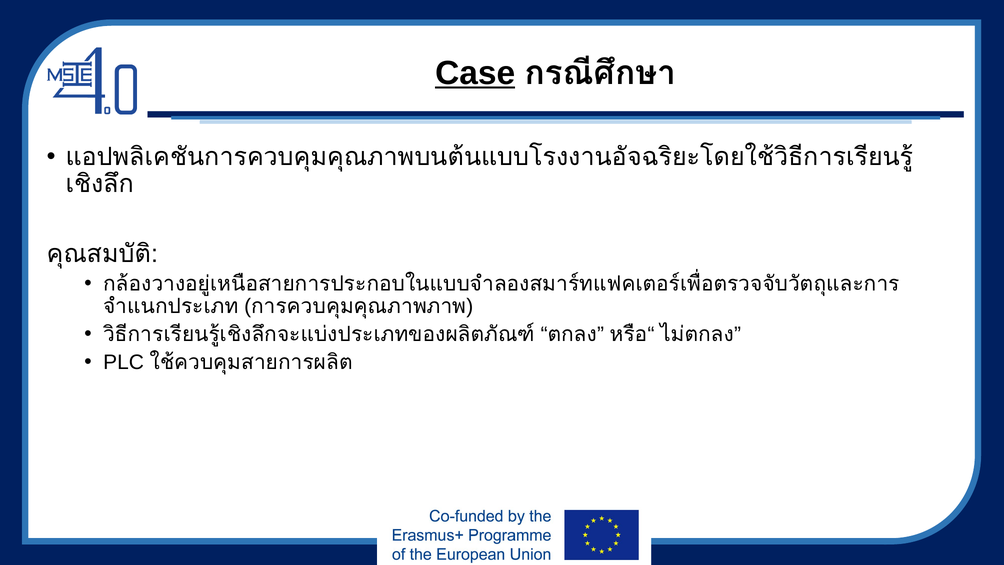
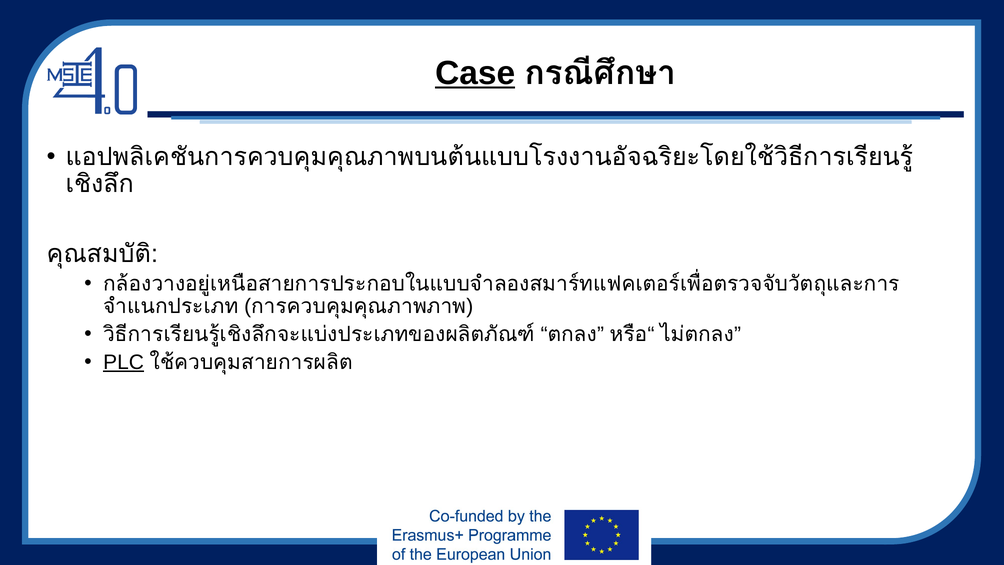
PLC underline: none -> present (124, 362)
